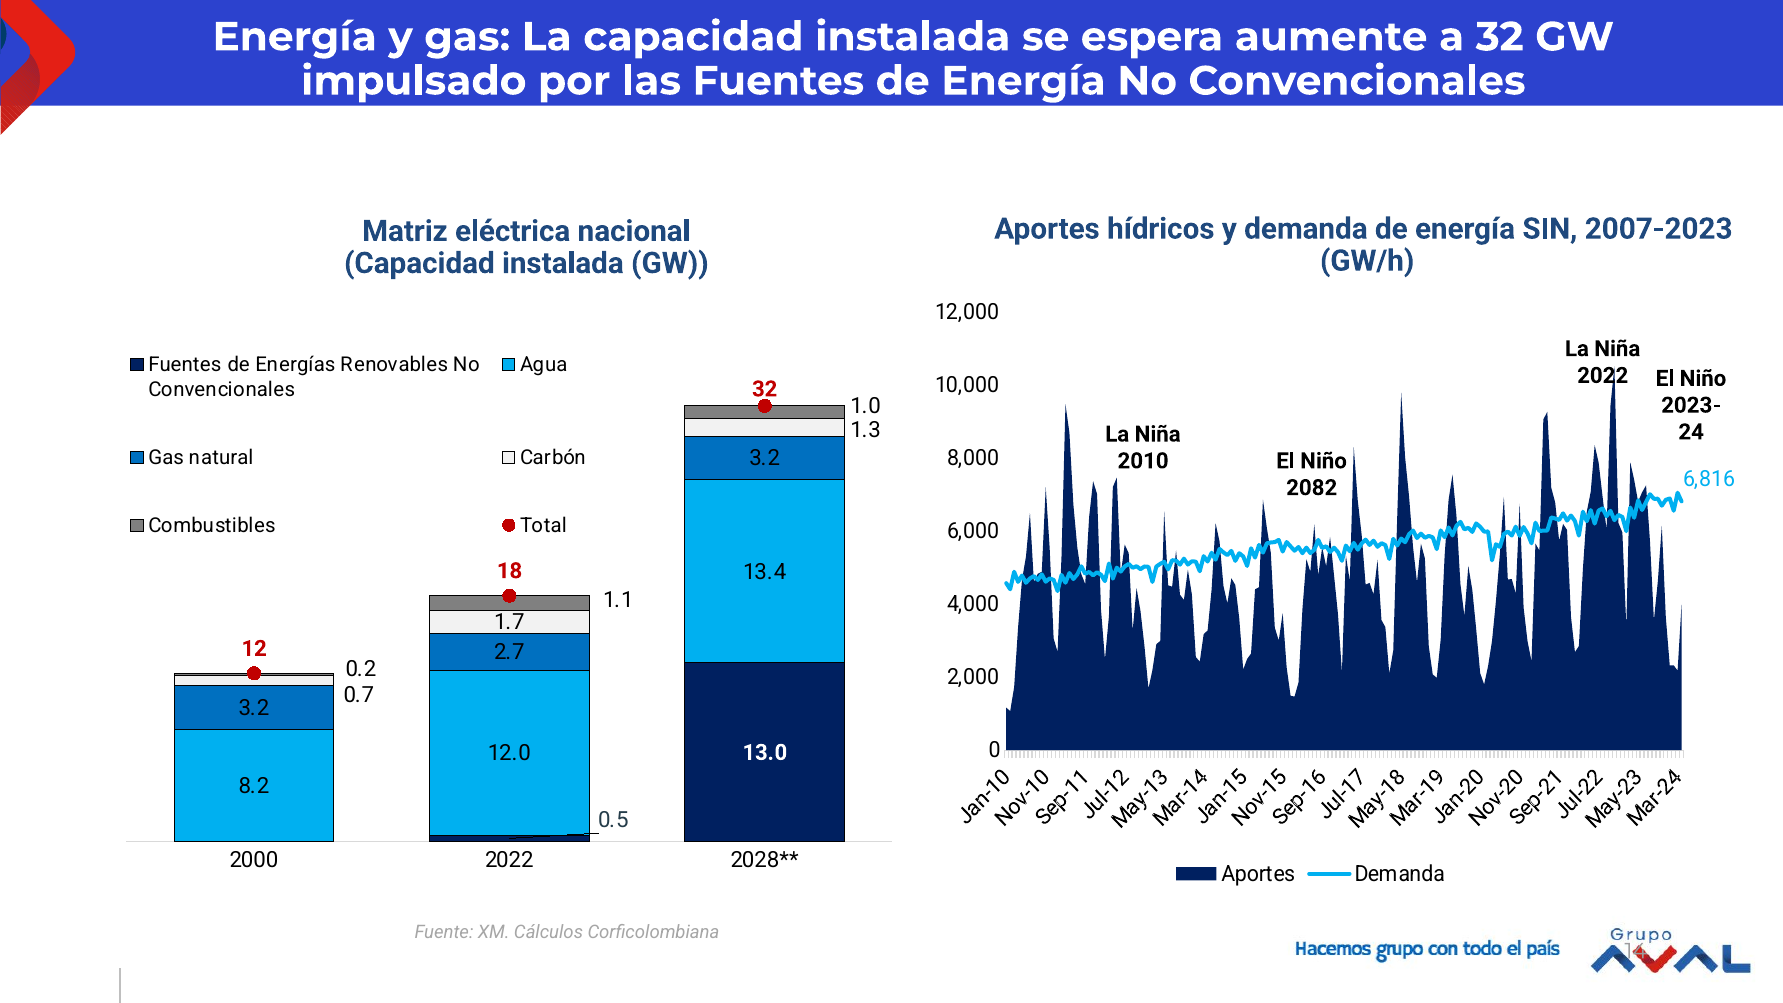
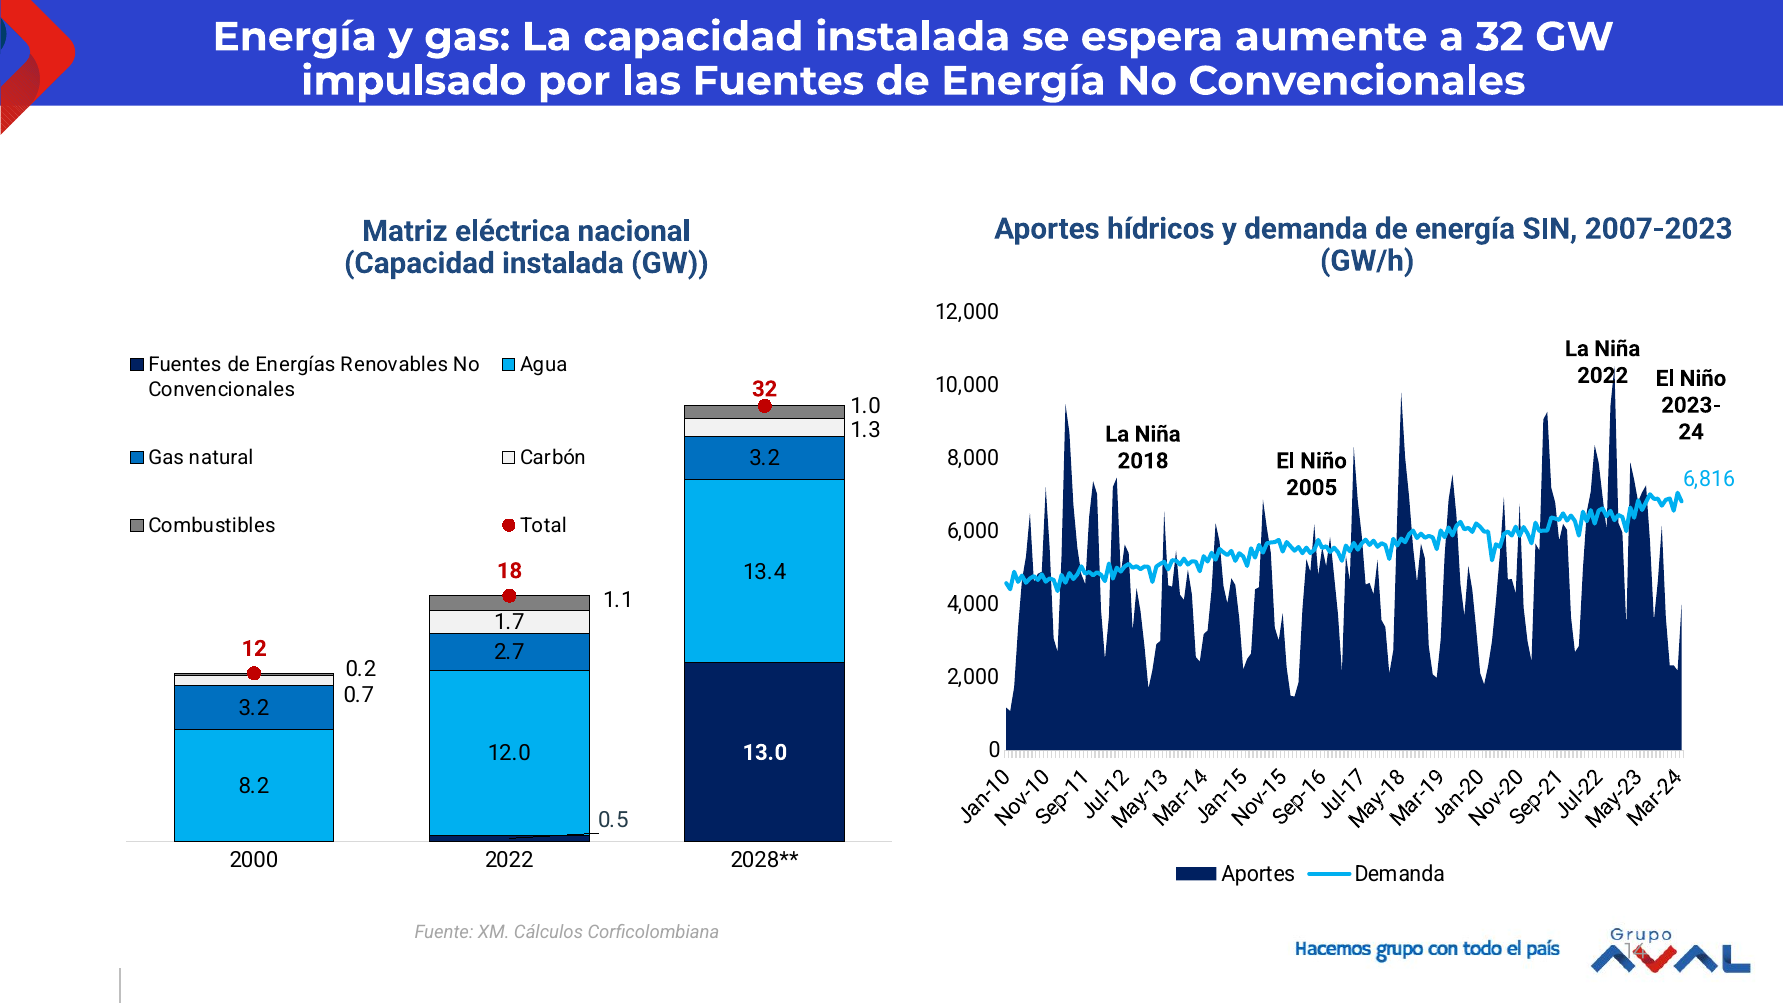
2010: 2010 -> 2018 (1143, 461)
2082: 2082 -> 2005 (1312, 488)
